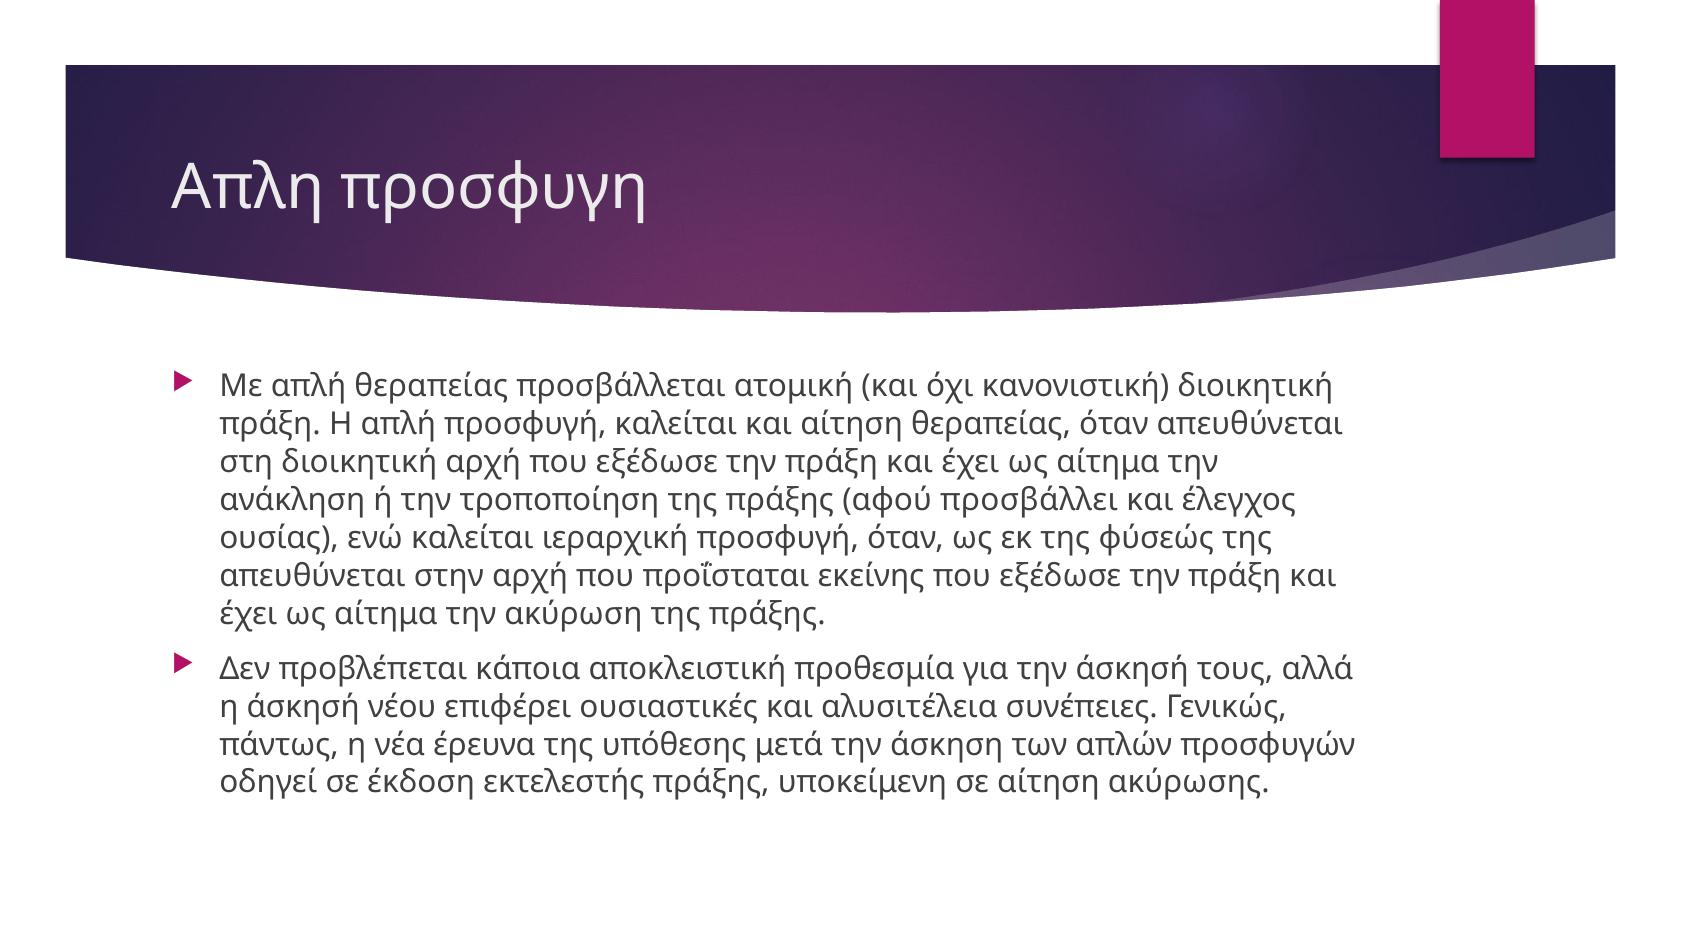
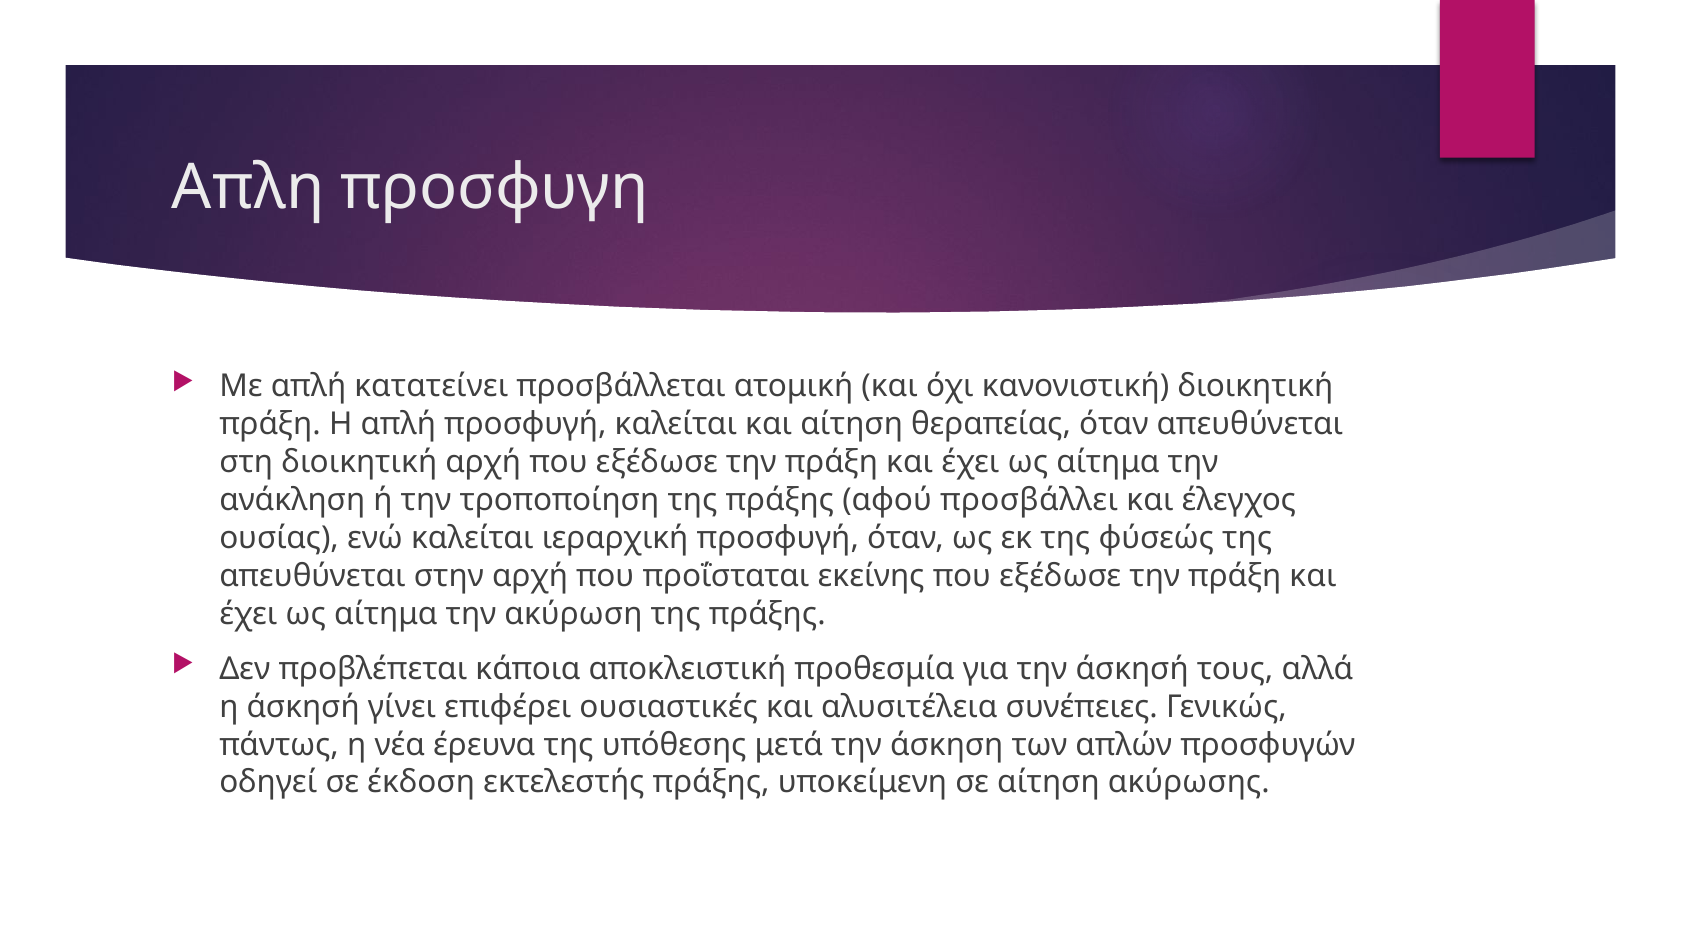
απλή θεραπείας: θεραπείας -> κατατείνει (431, 387)
νέου: νέου -> γίνει (402, 707)
